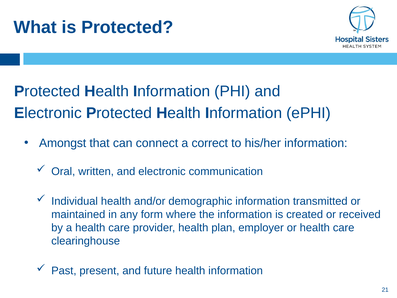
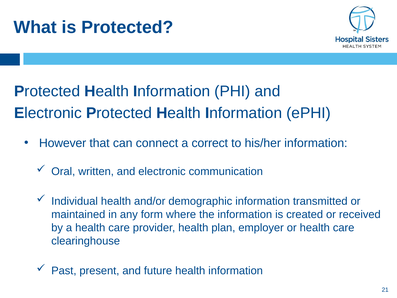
Amongst: Amongst -> However (63, 143)
